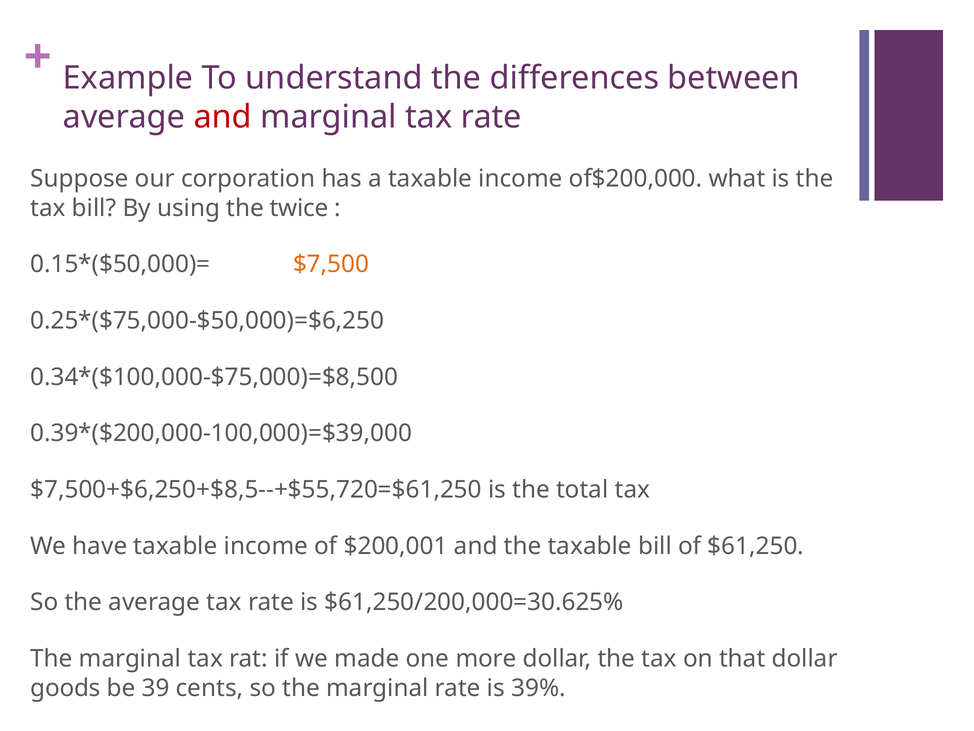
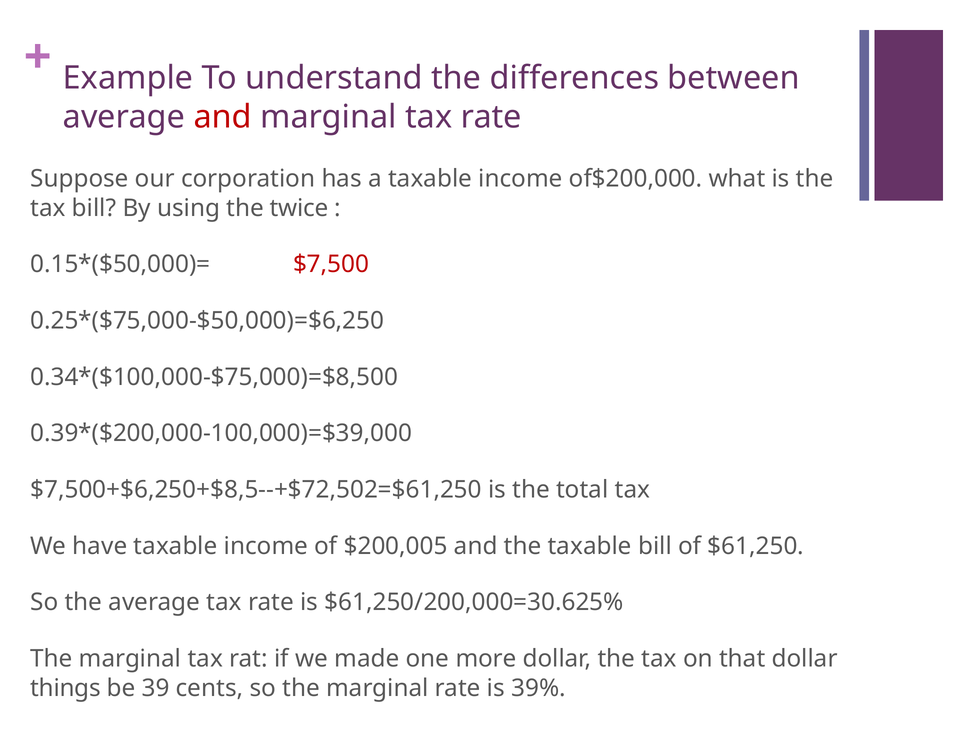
$7,500 colour: orange -> red (331, 264)
$7,500+$6,250+$8,5--+$55,720=$61,250: $7,500+$6,250+$8,5--+$55,720=$61,250 -> $7,500+$6,250+$8,5--+$72,502=$61,250 (256, 489)
$200,001: $200,001 -> $200,005 (396, 546)
goods: goods -> things (65, 687)
